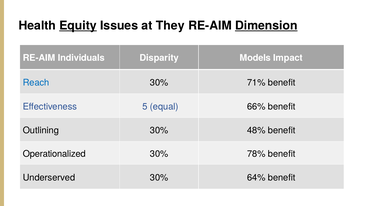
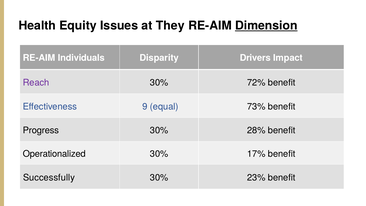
Equity underline: present -> none (78, 26)
Models: Models -> Drivers (255, 58)
Reach colour: blue -> purple (36, 82)
71%: 71% -> 72% (256, 82)
5: 5 -> 9 (145, 107)
66%: 66% -> 73% (256, 107)
Outlining: Outlining -> Progress (41, 130)
48%: 48% -> 28% (256, 130)
78%: 78% -> 17% (256, 154)
Underserved: Underserved -> Successfully (49, 178)
64%: 64% -> 23% (256, 178)
